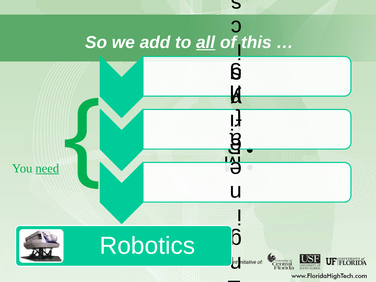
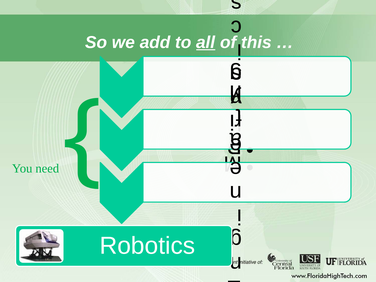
need underline: present -> none (47, 169)
